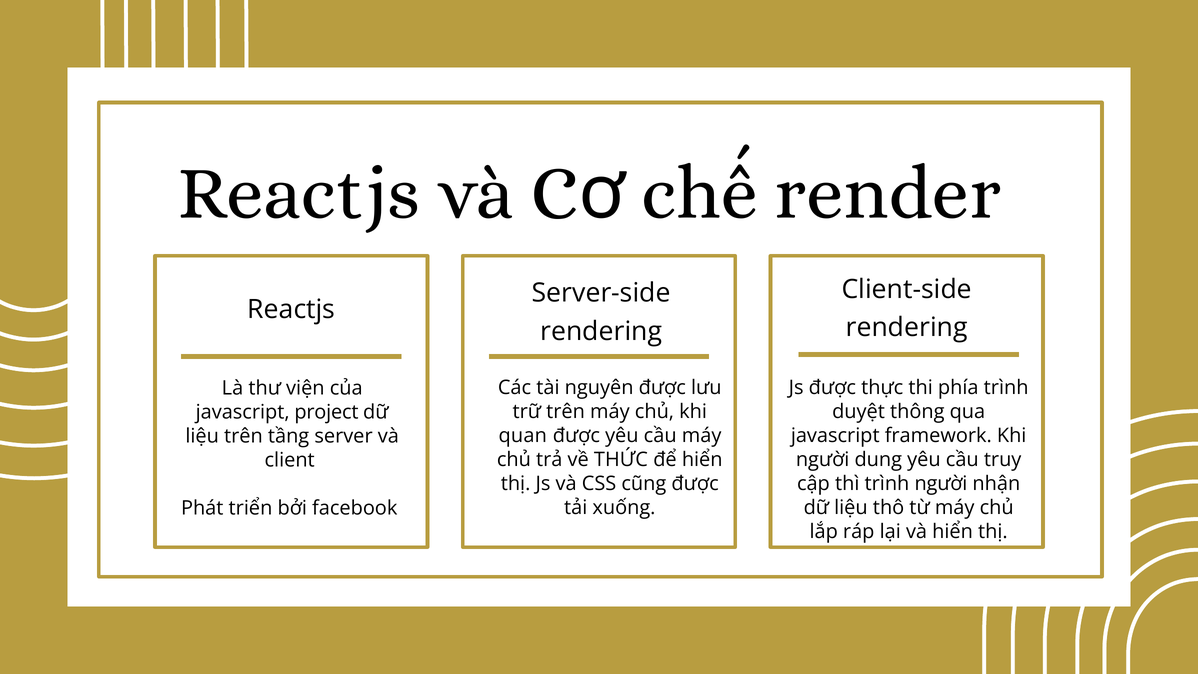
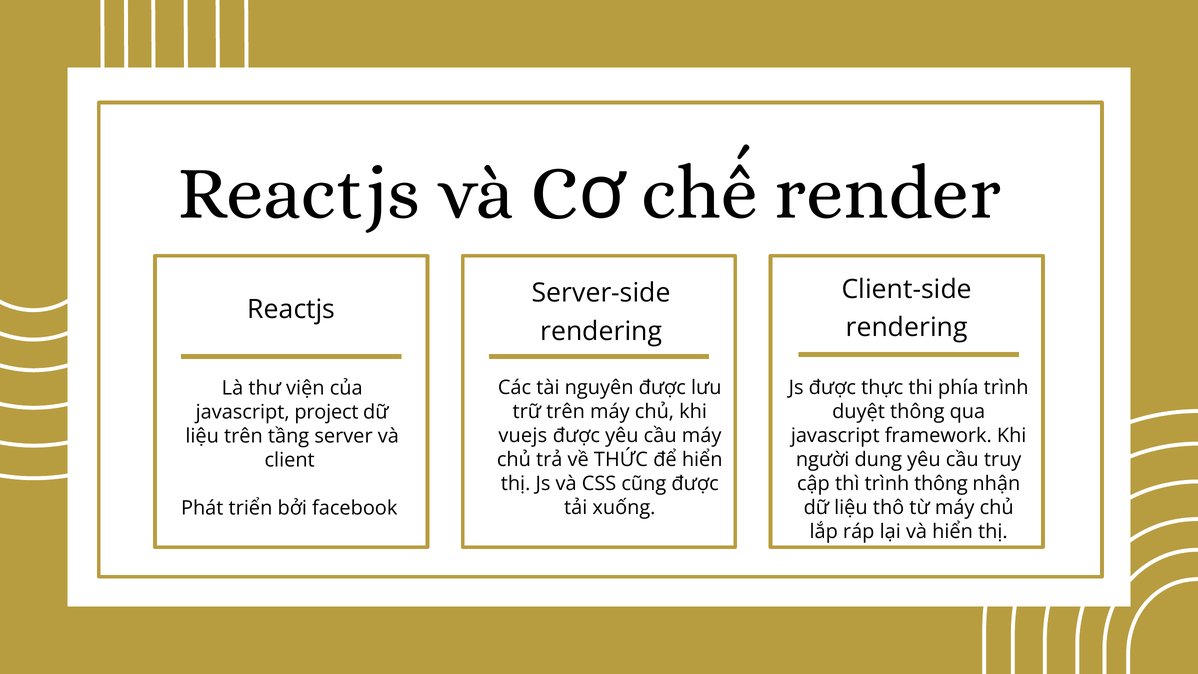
quan: quan -> vuejs (523, 435)
trình người: người -> thông (941, 483)
